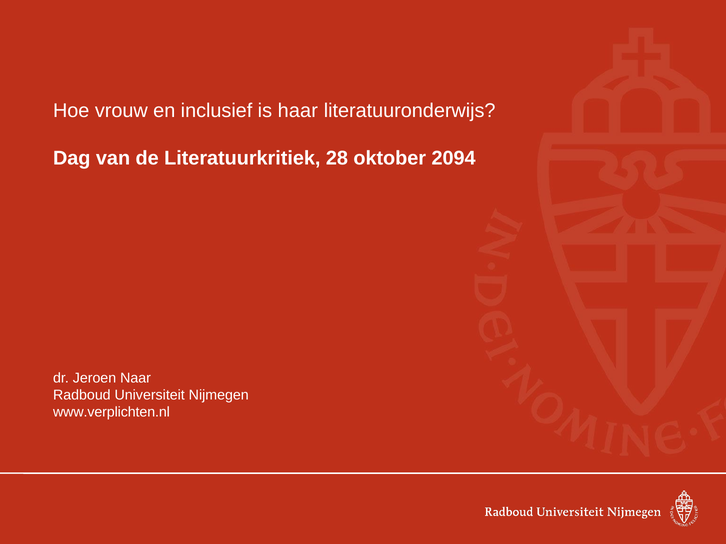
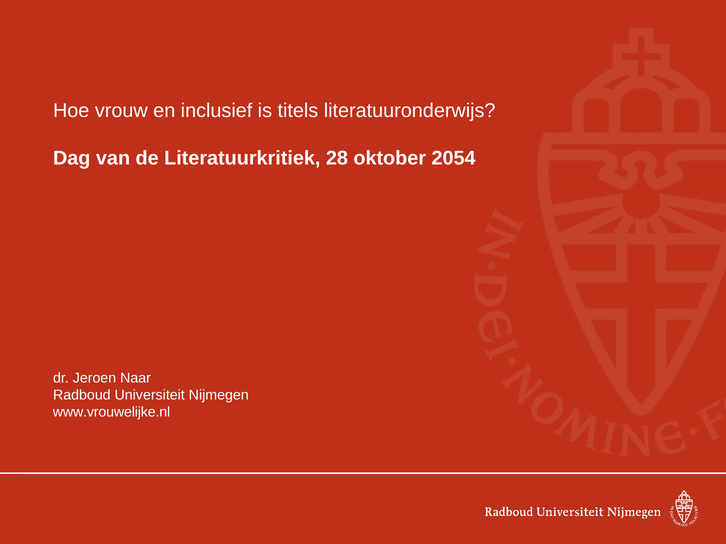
haar: haar -> titels (298, 111)
2094: 2094 -> 2054 (454, 158)
www.verplichten.nl: www.verplichten.nl -> www.vrouwelijke.nl (112, 413)
